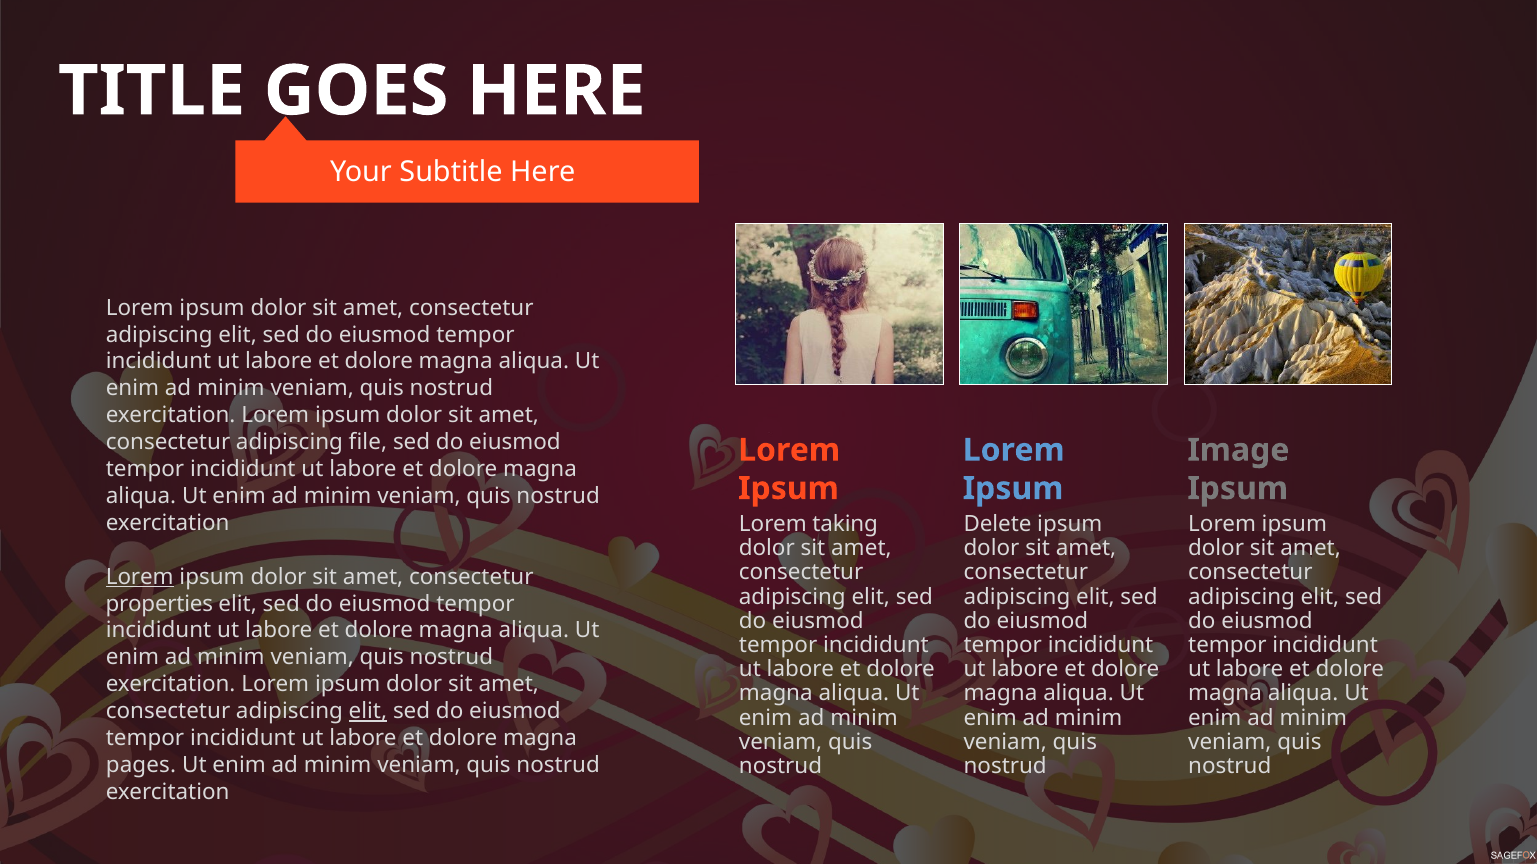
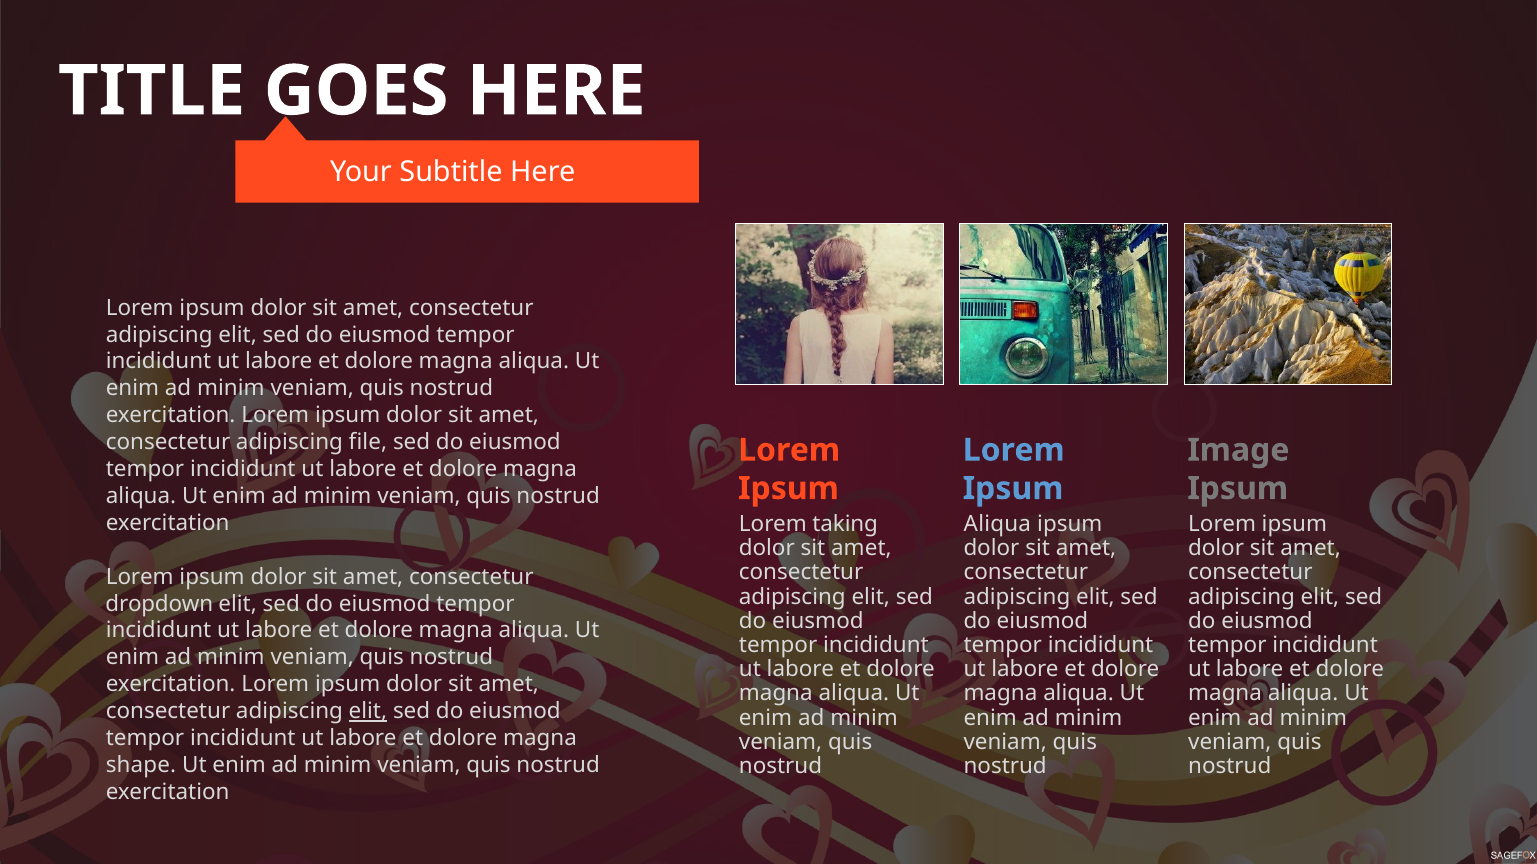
Delete: Delete -> Aliqua (997, 524)
Lorem underline: present -> none (140, 577)
properties: properties -> dropdown (159, 604)
pages: pages -> shape (141, 765)
